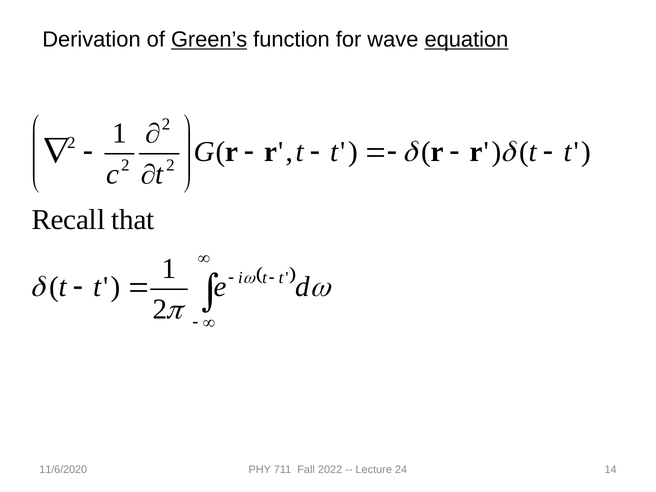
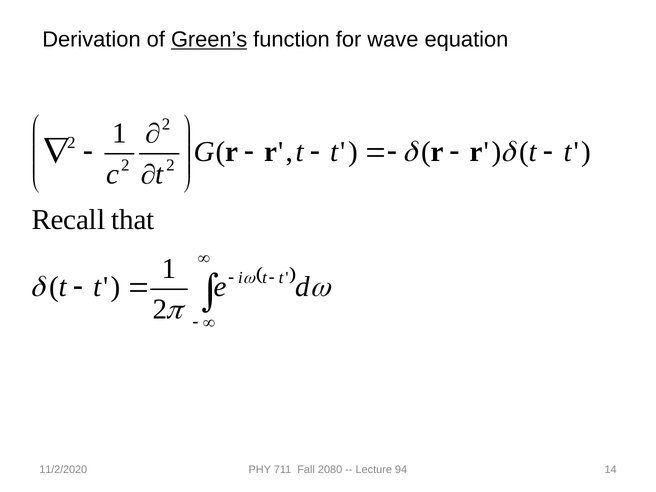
equation underline: present -> none (466, 40)
11/6/2020: 11/6/2020 -> 11/2/2020 (63, 470)
2022: 2022 -> 2080 (330, 470)
24: 24 -> 94 (401, 470)
